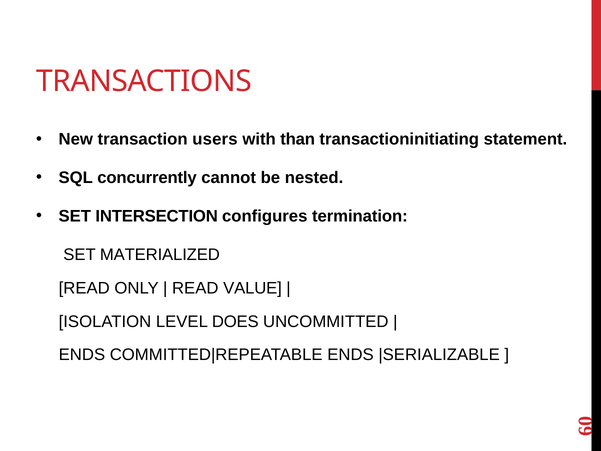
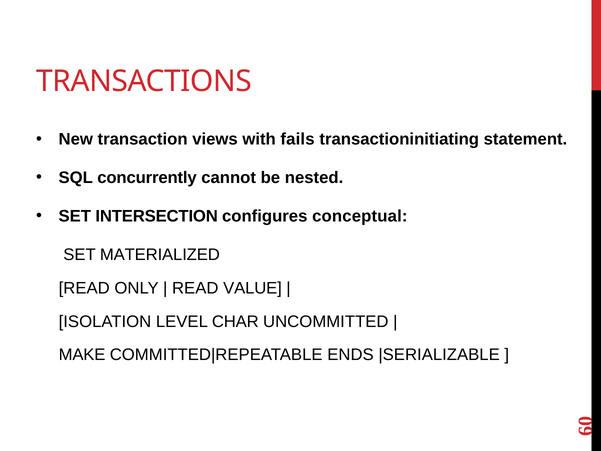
users: users -> views (215, 139)
than: than -> fails (298, 139)
termination: termination -> conceptual (360, 216)
DOES: DOES -> CHAR (235, 321)
ENDS: ENDS -> MAKE (82, 355)
